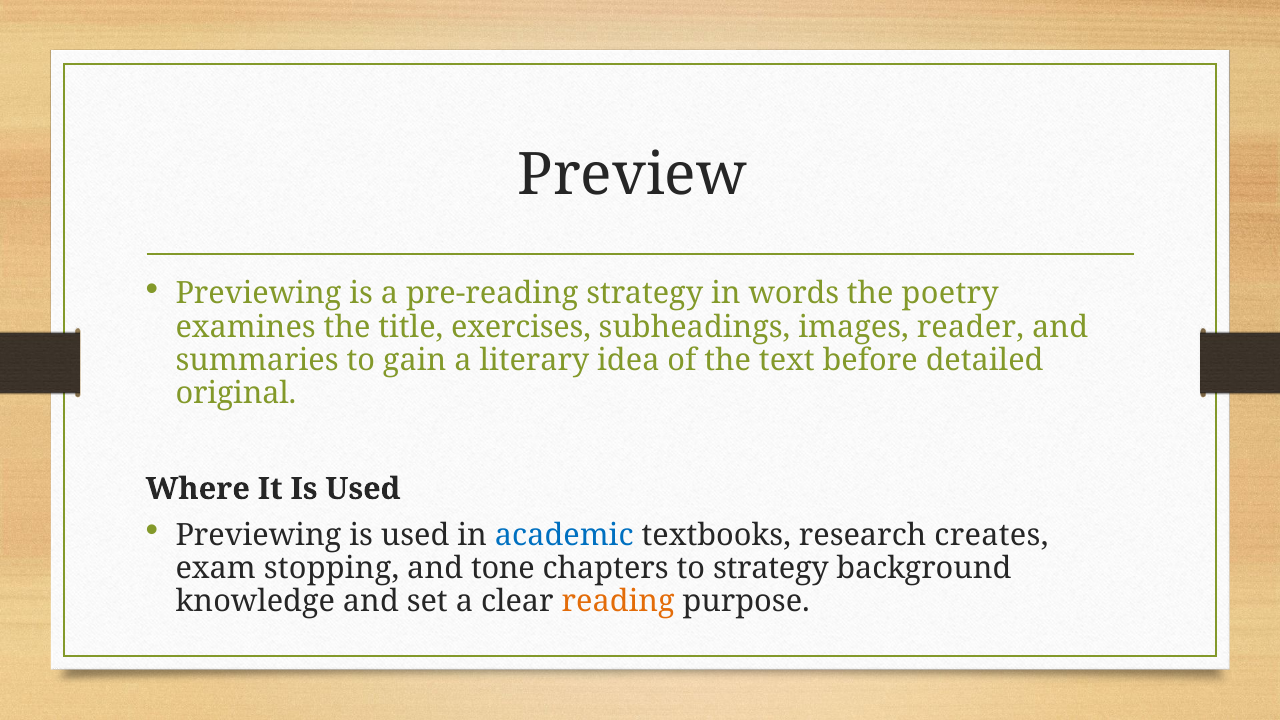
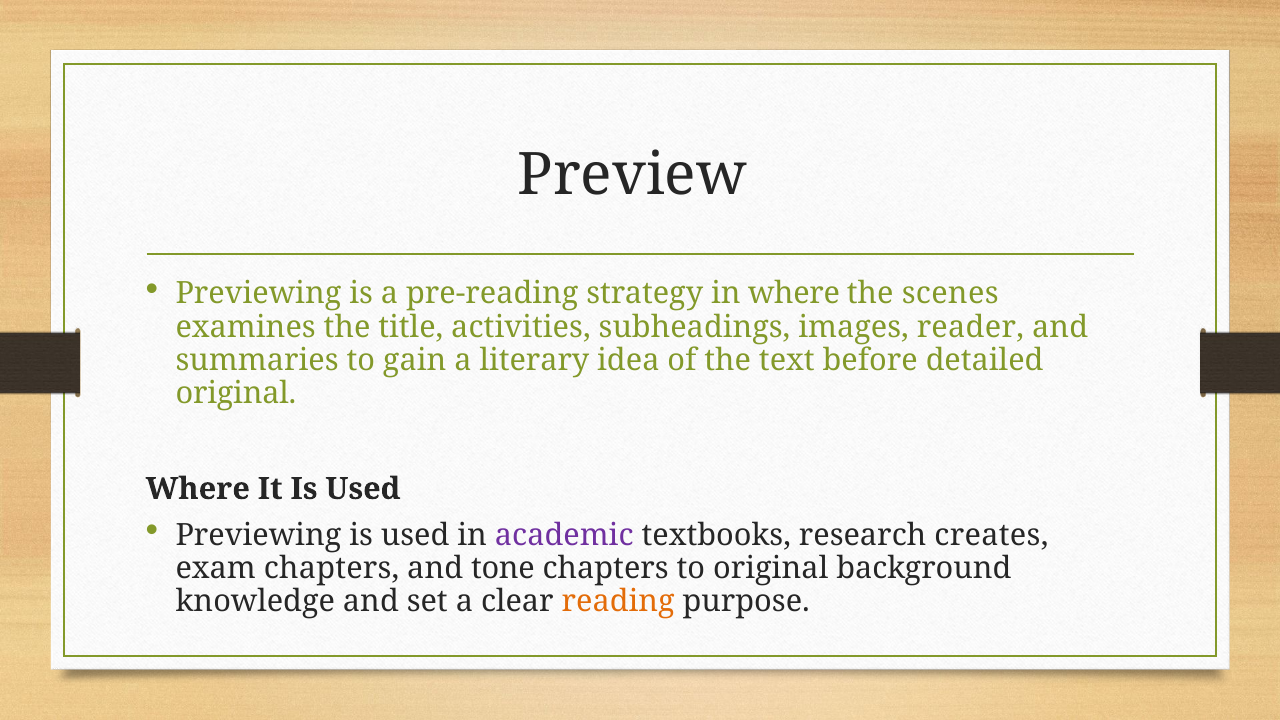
in words: words -> where (794, 294)
poetry: poetry -> scenes (950, 294)
exercises: exercises -> activities (521, 327)
academic colour: blue -> purple (564, 535)
exam stopping: stopping -> chapters (332, 568)
to strategy: strategy -> original (771, 568)
